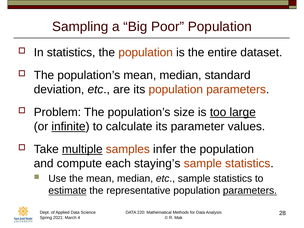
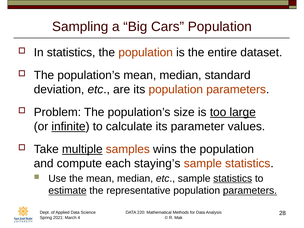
Poor: Poor -> Cars (168, 27)
infer: infer -> wins (165, 149)
statistics underline: none -> present (233, 178)
